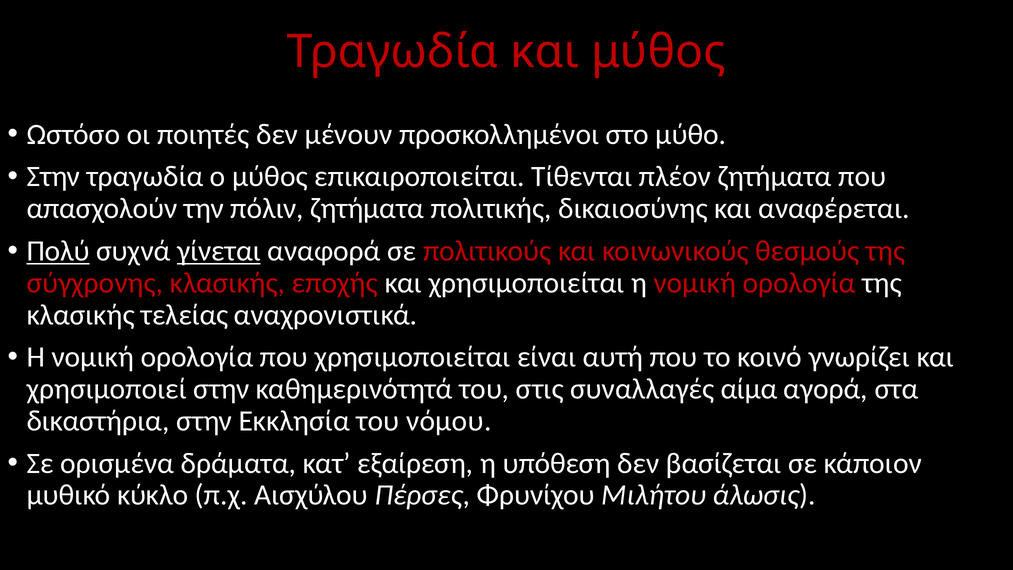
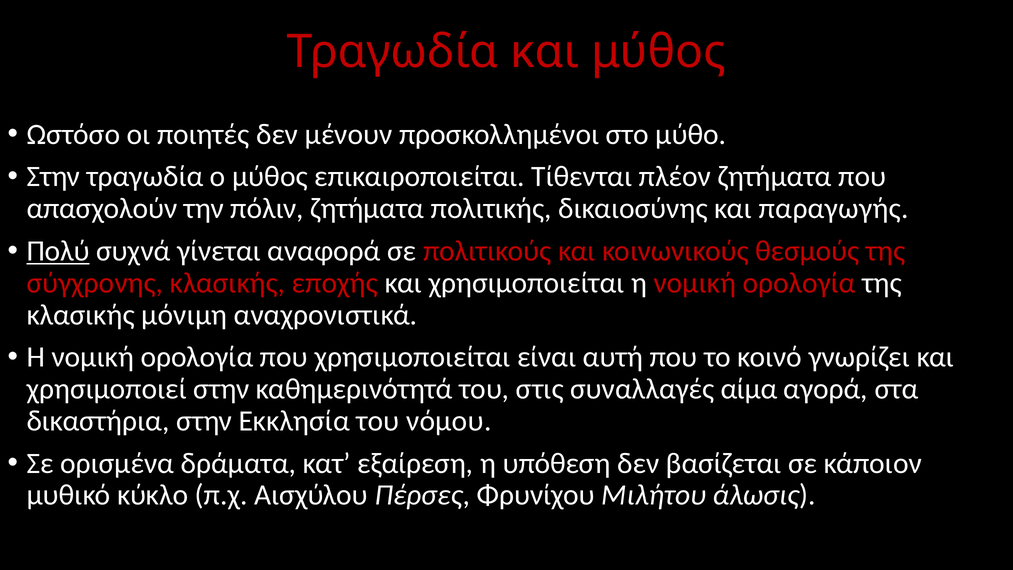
αναφέρεται: αναφέρεται -> παραγωγής (834, 209)
γίνεται underline: present -> none (219, 251)
τελείας: τελείας -> μόνιμη (184, 315)
